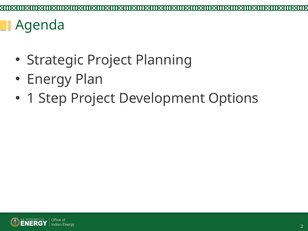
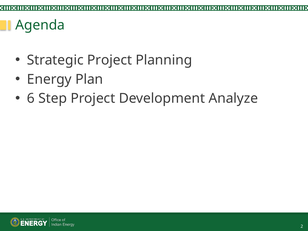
1: 1 -> 6 (31, 98)
Options: Options -> Analyze (233, 98)
